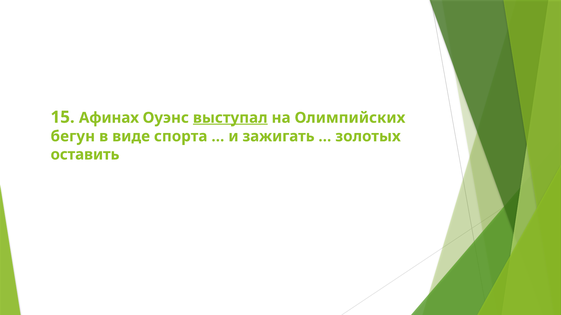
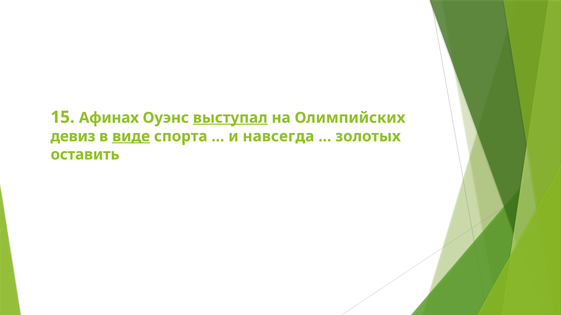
бегун: бегун -> девиз (73, 137)
виде underline: none -> present (131, 137)
зажигать: зажигать -> навсегда (278, 137)
